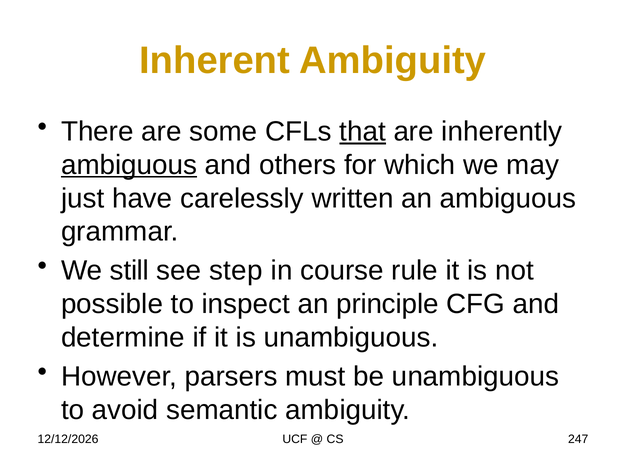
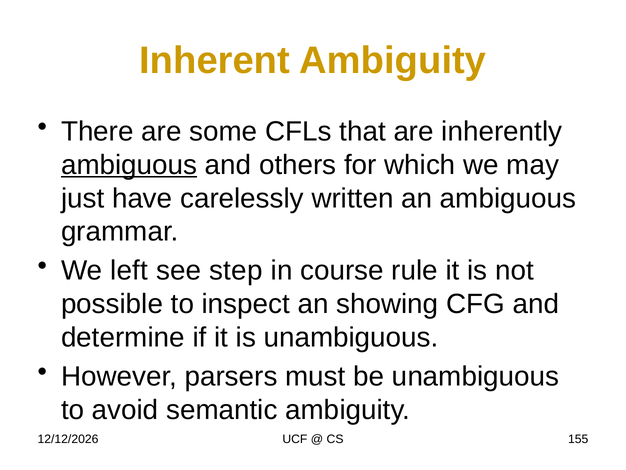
that underline: present -> none (363, 131)
still: still -> left (129, 270)
principle: principle -> showing (387, 304)
247: 247 -> 155 (578, 439)
